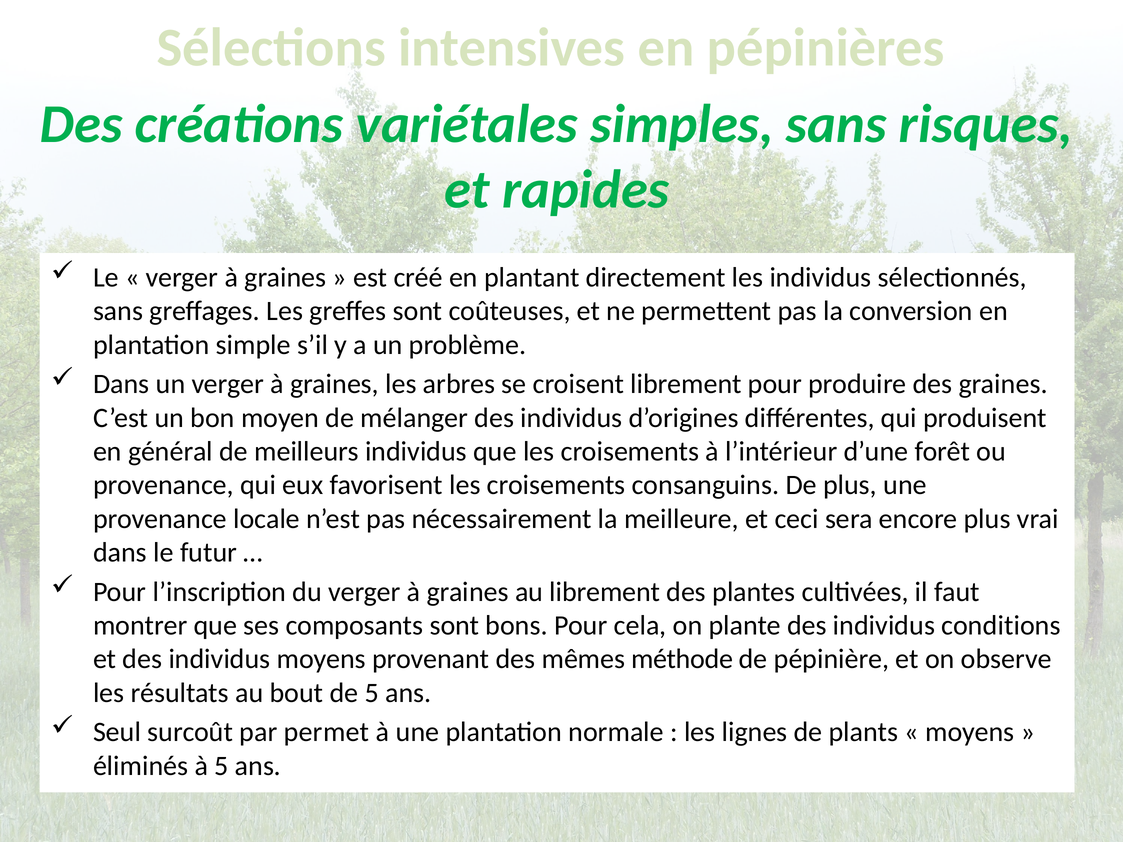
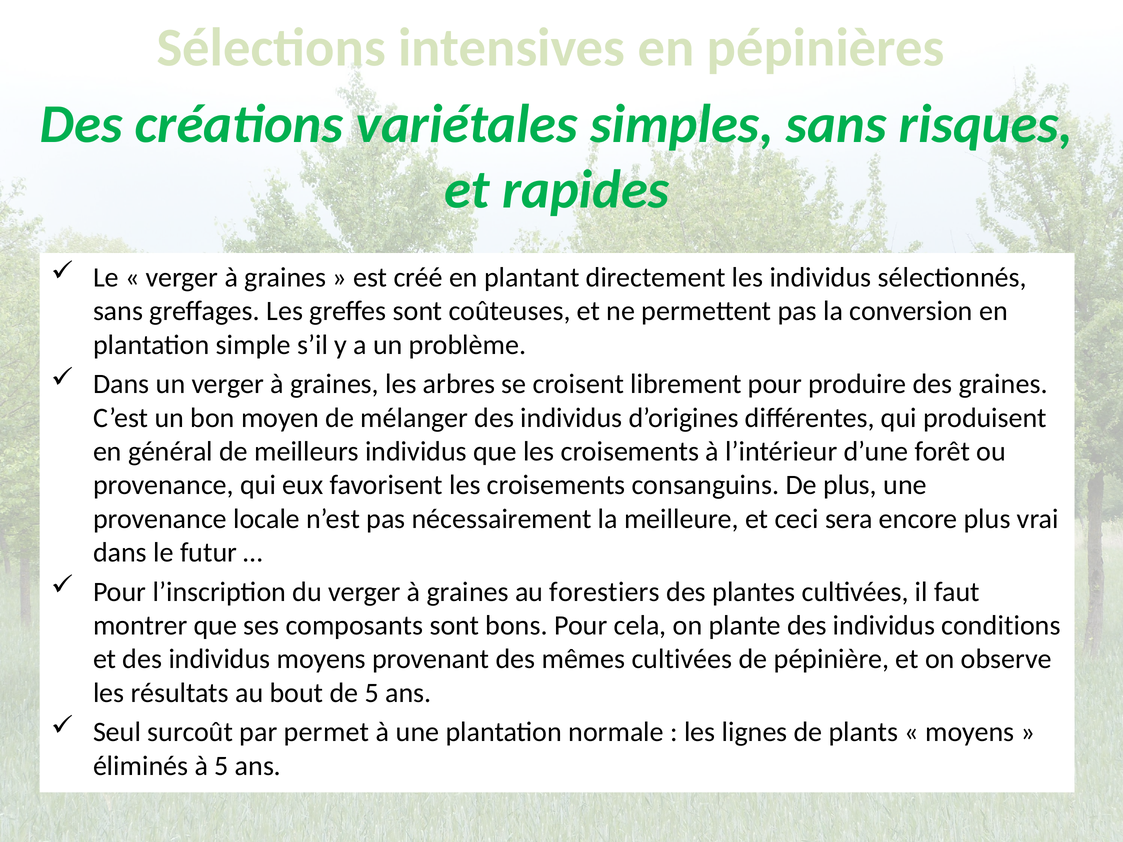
au librement: librement -> forestiers (605, 592)
mêmes méthode: méthode -> cultivées (682, 659)
